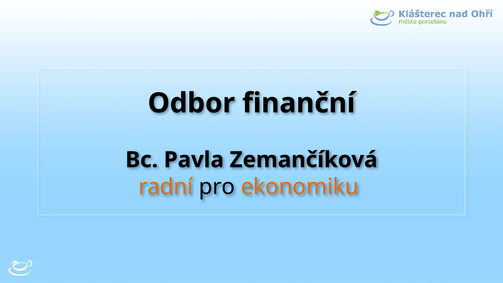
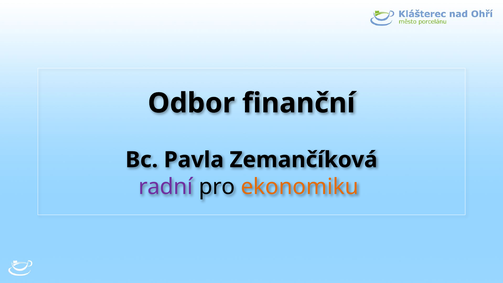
radní colour: orange -> purple (166, 187)
